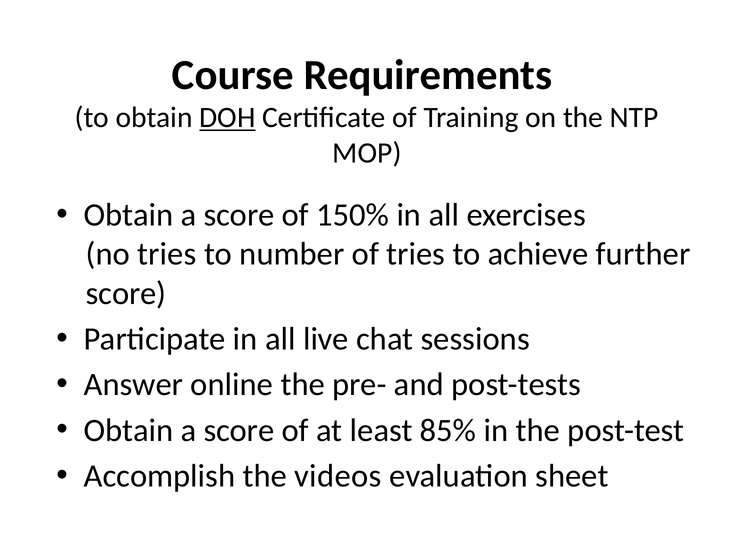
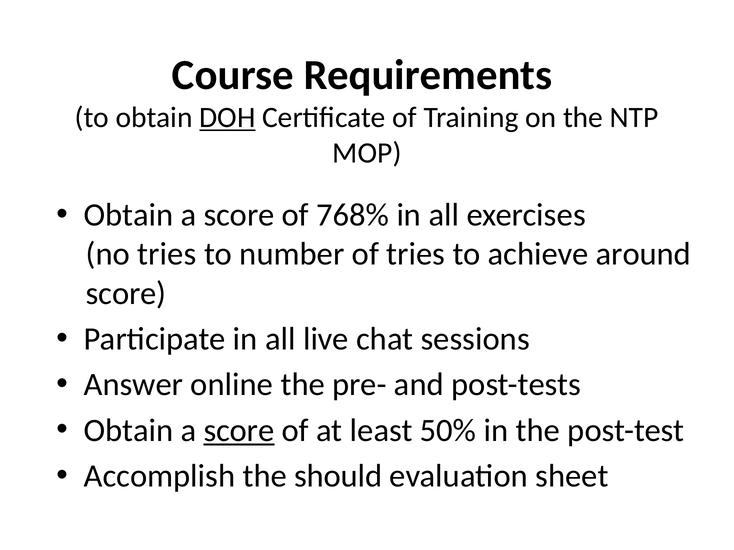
150%: 150% -> 768% (353, 215)
further: further -> around (643, 254)
score underline: none -> present (239, 431)
85%: 85% -> 50% (448, 431)
videos: videos -> should (338, 476)
